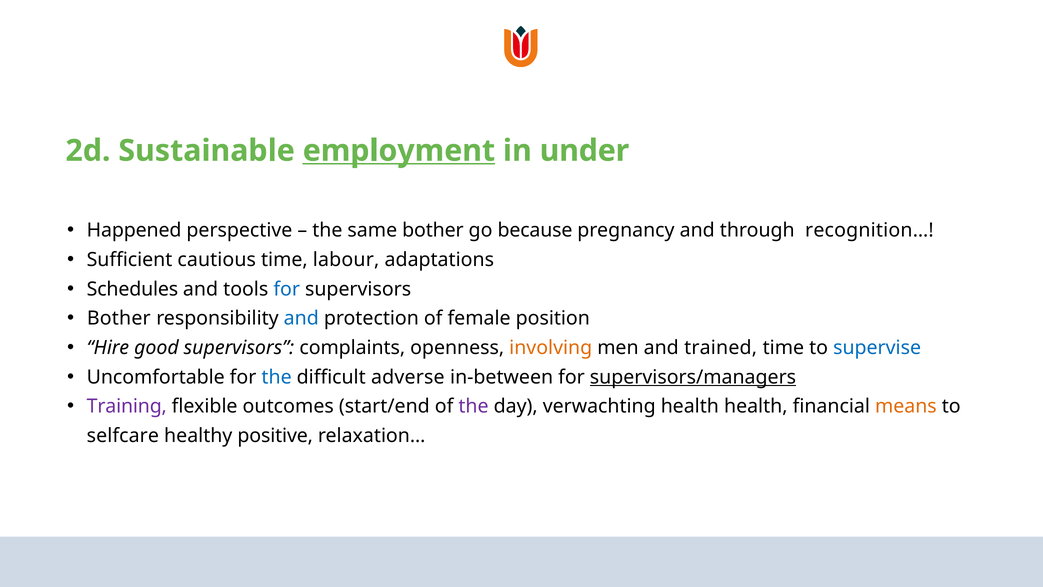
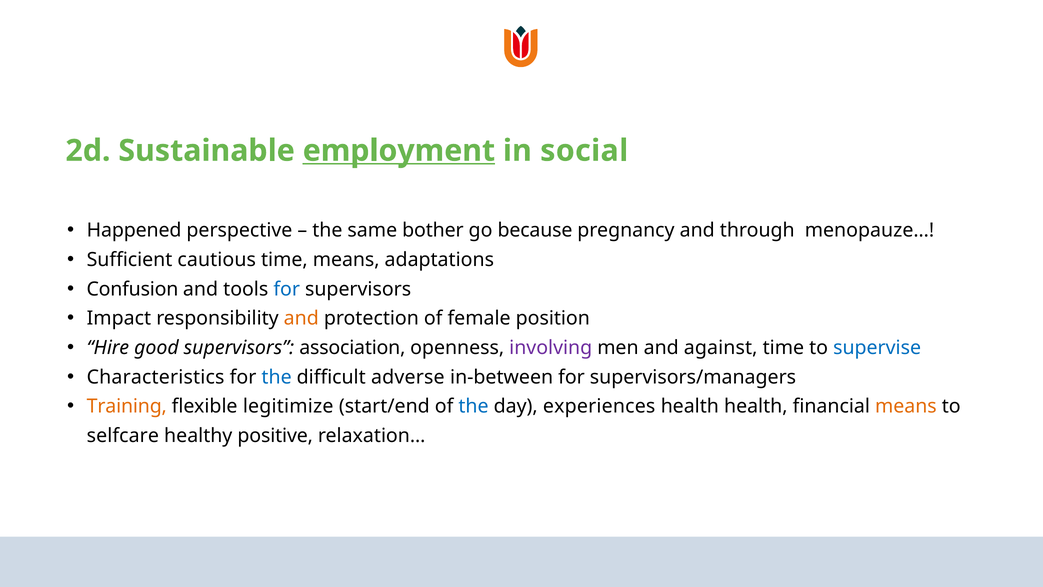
under: under -> social (584, 151)
recognition…: recognition… -> menopauze… (869, 230)
time labour: labour -> means (346, 260)
Schedules: Schedules -> Confusion (132, 289)
Bother: Bother -> Impact (119, 318)
and colour: blue -> orange (301, 318)
complaints: complaints -> association (352, 348)
involving colour: orange -> purple (551, 348)
trained: trained -> against (721, 348)
Uncomfortable: Uncomfortable -> Characteristics (156, 377)
supervisors/managers underline: present -> none (693, 377)
Training colour: purple -> orange (127, 406)
outcomes: outcomes -> legitimize (288, 406)
the colour: purple -> blue (473, 406)
verwachting: verwachting -> experiences (599, 406)
